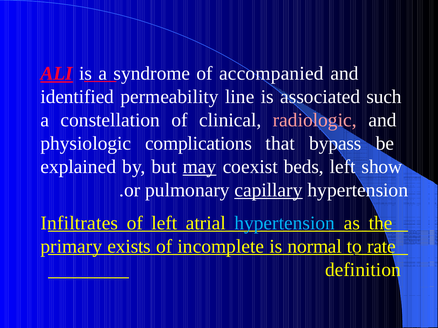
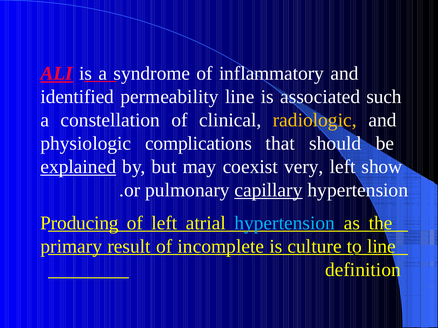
accompanied: accompanied -> inflammatory (271, 74)
radiologic colour: pink -> yellow (315, 120)
bypass: bypass -> should (335, 144)
explained underline: none -> present (78, 167)
may underline: present -> none (200, 167)
beds: beds -> very (304, 167)
Infiltrates: Infiltrates -> Producing (79, 223)
exists: exists -> result (129, 247)
normal: normal -> culture (315, 247)
to rate: rate -> line (381, 247)
